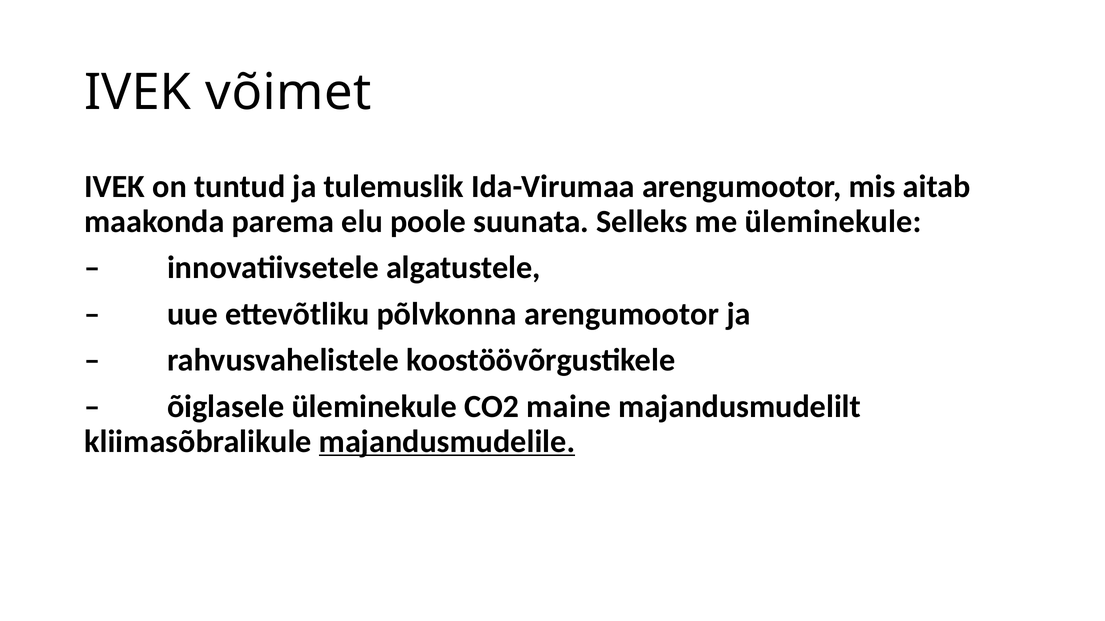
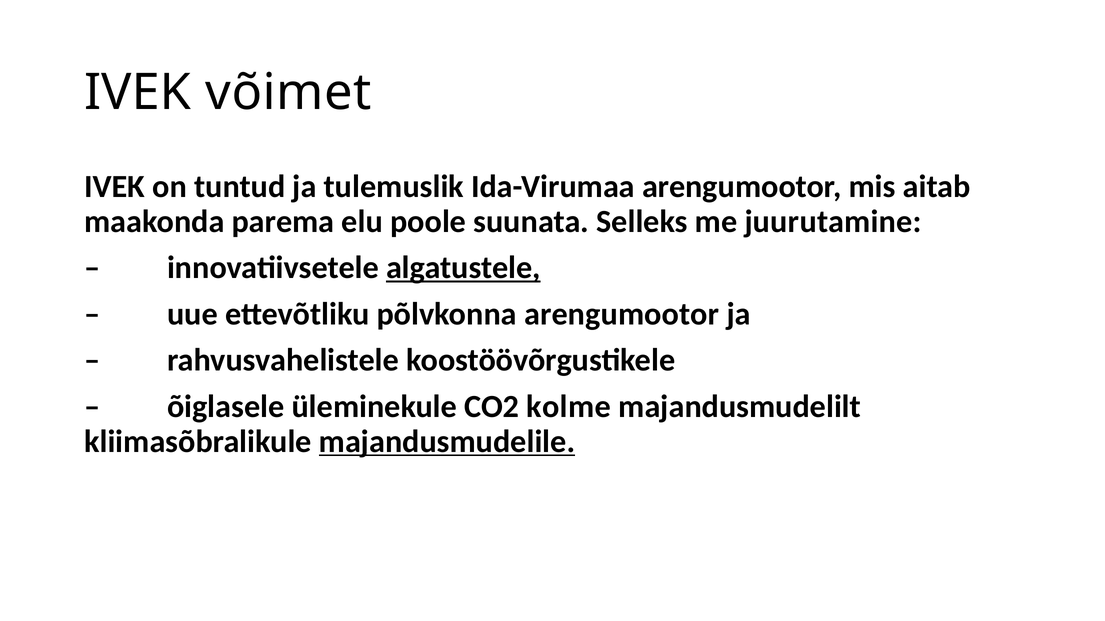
me üleminekule: üleminekule -> juurutamine (833, 222)
algatustele underline: none -> present (463, 268)
maine: maine -> kolme (569, 407)
